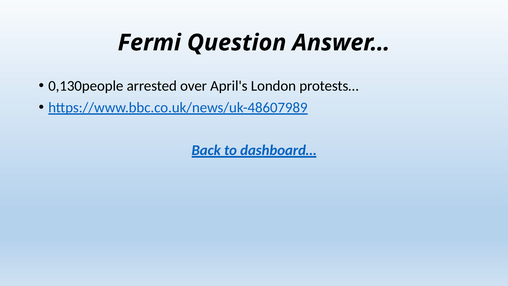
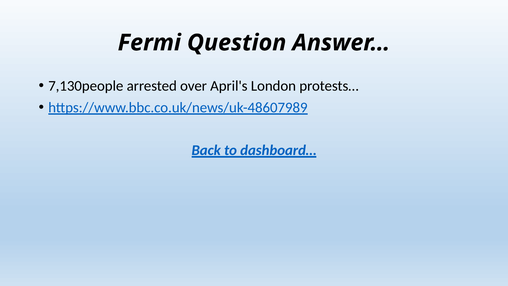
0,130people: 0,130people -> 7,130people (86, 86)
